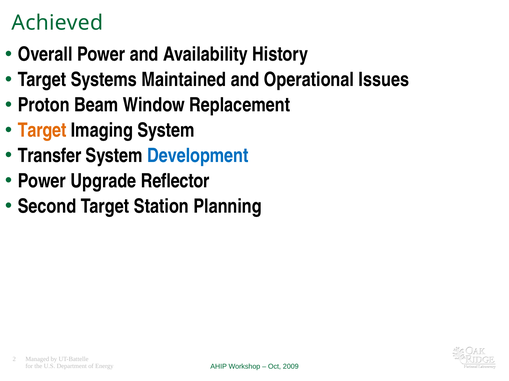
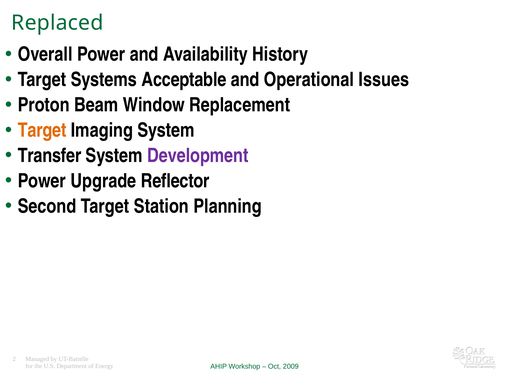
Achieved: Achieved -> Replaced (57, 23)
Maintained: Maintained -> Acceptable (184, 80)
Development colour: blue -> purple (198, 156)
